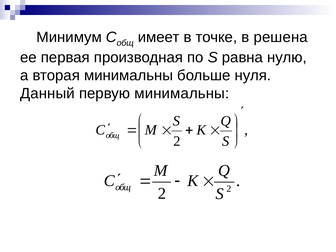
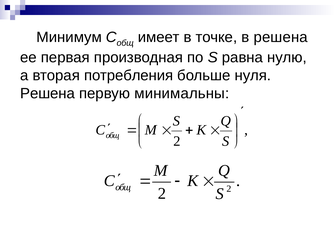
вторая минимальны: минимальны -> потребления (129, 75)
Данный: Данный -> Решена (48, 93)
